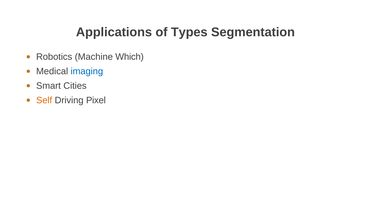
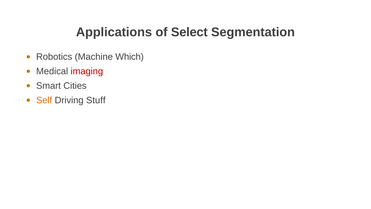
Types: Types -> Select (189, 32)
imaging colour: blue -> red (87, 71)
Pixel: Pixel -> Stuff (96, 100)
